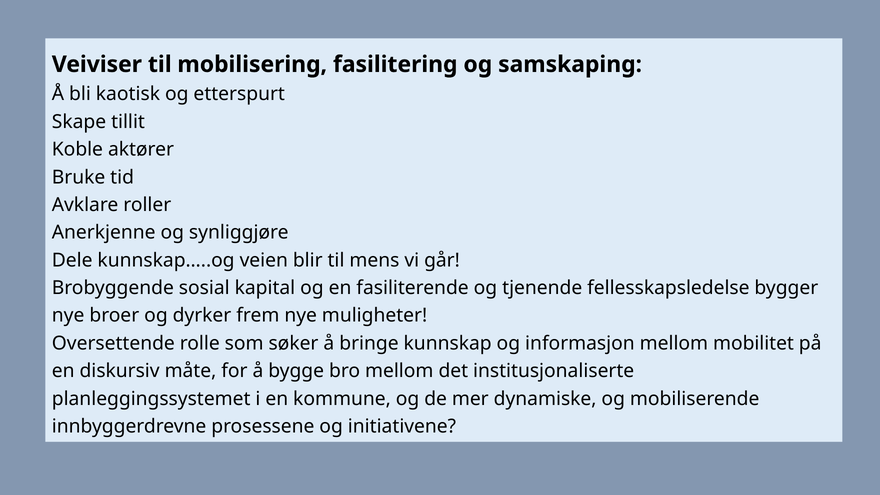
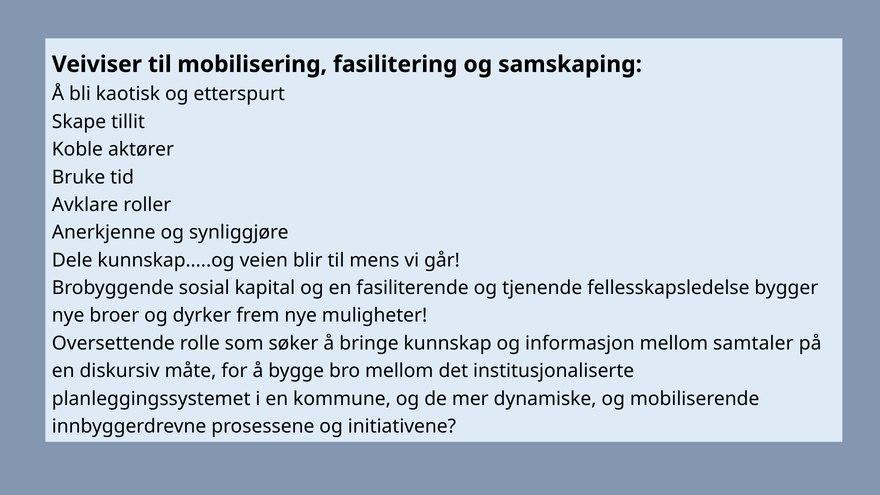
mobilitet: mobilitet -> samtaler (753, 343)
